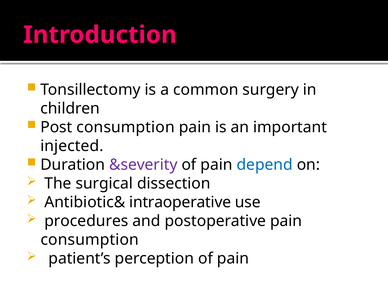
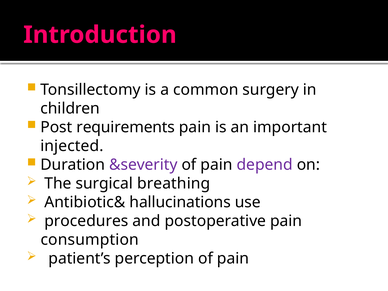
Post consumption: consumption -> requirements (126, 127)
depend colour: blue -> purple (265, 165)
dissection: dissection -> breathing (174, 183)
intraoperative: intraoperative -> hallucinations (180, 202)
